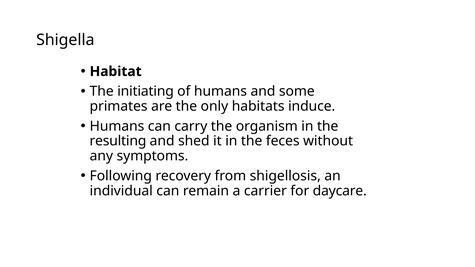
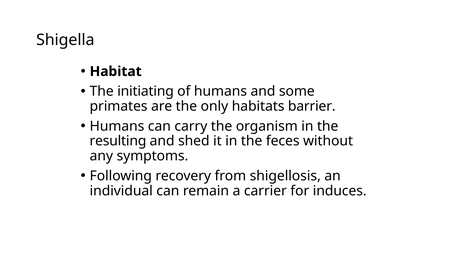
induce: induce -> barrier (312, 106)
daycare: daycare -> induces (340, 191)
